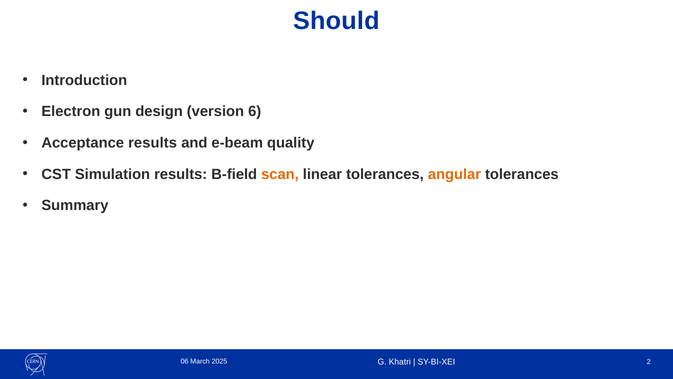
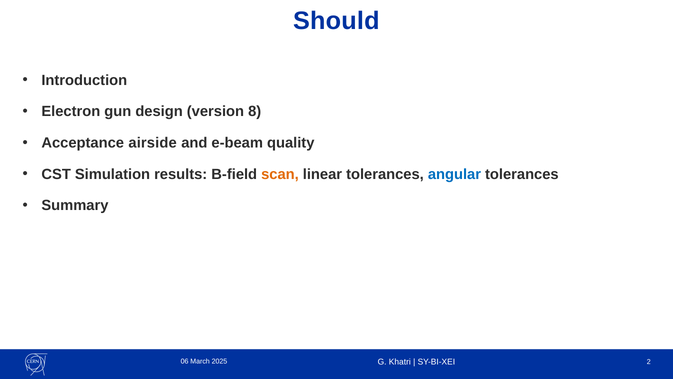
6: 6 -> 8 (255, 111)
Acceptance results: results -> airside (153, 143)
angular colour: orange -> blue (454, 174)
